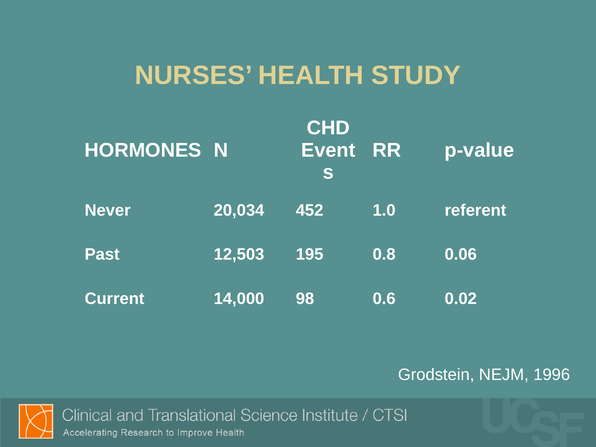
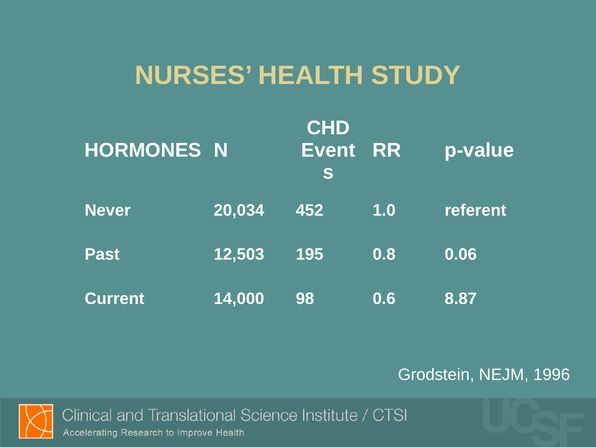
0.02: 0.02 -> 8.87 (461, 299)
